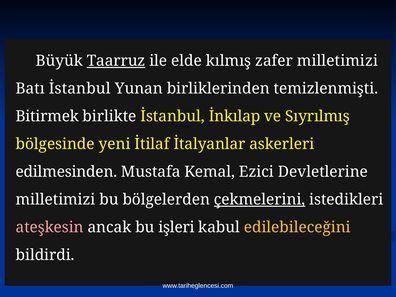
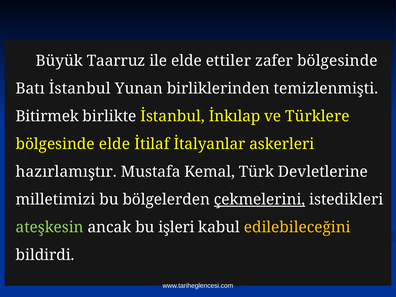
Taarruz underline: present -> none (116, 61)
kılmış: kılmış -> ettiler (228, 61)
zafer milletimizi: milletimizi -> bölgesinde (337, 61)
Sıyrılmış: Sıyrılmış -> Türklere (317, 116)
bölgesinde yeni: yeni -> elde (114, 144)
edilmesinden: edilmesinden -> hazırlamıştır (66, 172)
Ezici: Ezici -> Türk (256, 172)
ateşkesin colour: pink -> light green (50, 227)
